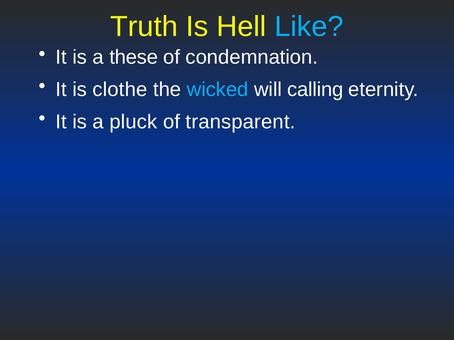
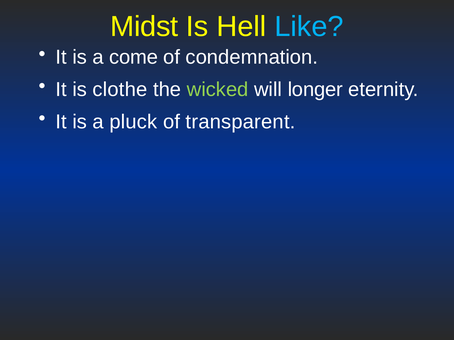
Truth: Truth -> Midst (144, 27)
these: these -> come (134, 57)
wicked colour: light blue -> light green (218, 90)
calling: calling -> longer (315, 90)
